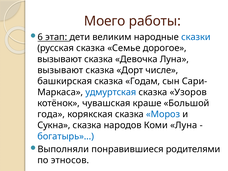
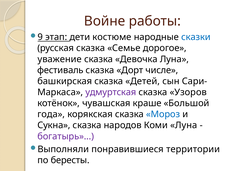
Моего: Моего -> Войне (105, 21)
6: 6 -> 9 (40, 37)
великим: великим -> костюме (112, 37)
вызывают: вызывают -> уважение (60, 59)
вызывают: вызывают -> фестиваль (60, 70)
Годам: Годам -> Детей (143, 81)
удмуртская colour: blue -> purple (111, 92)
богатырь colour: blue -> purple (66, 136)
родителями: родителями -> территории (193, 149)
этносов: этносов -> бересты (70, 160)
